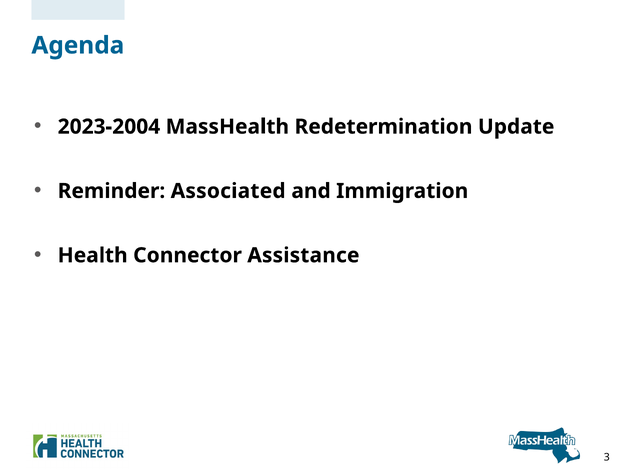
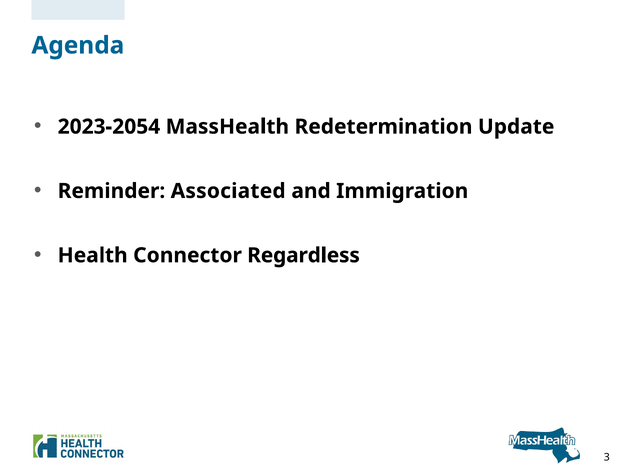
2023-2004: 2023-2004 -> 2023-2054 (109, 127)
Assistance: Assistance -> Regardless (304, 255)
